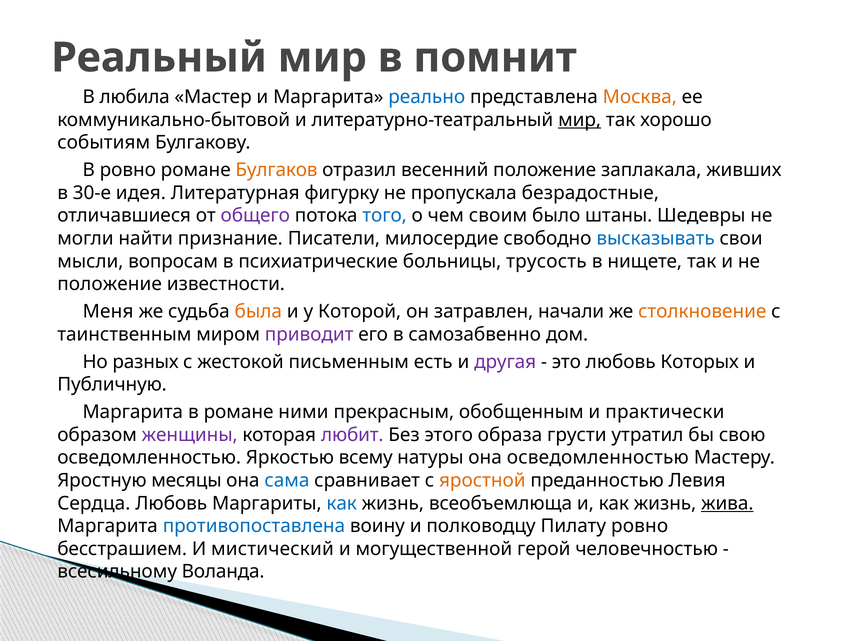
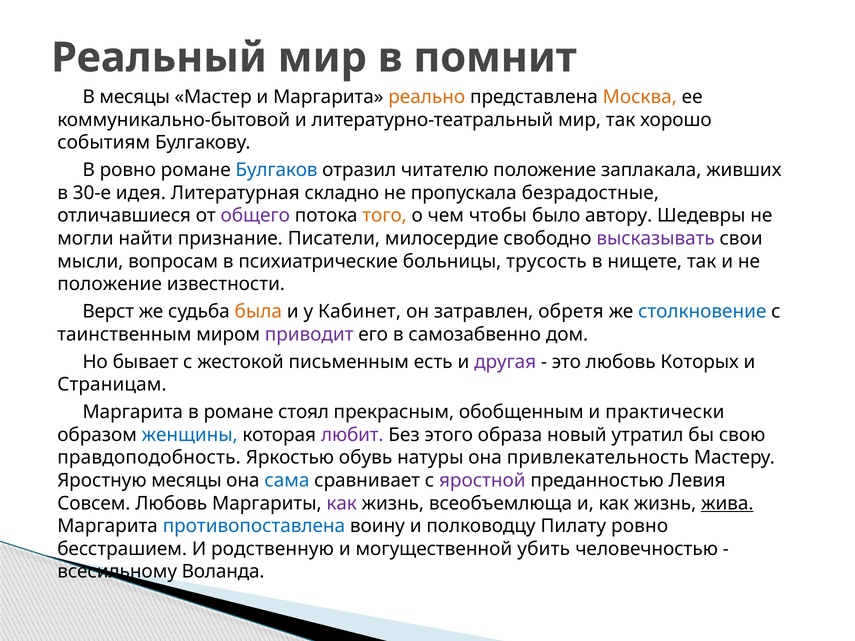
В любила: любила -> месяцы (135, 97)
реально colour: blue -> orange (427, 97)
мир underline: present -> none (580, 120)
Булгаков colour: orange -> blue (277, 170)
весенний: весенний -> читателю (445, 170)
фигурку: фигурку -> складно (342, 193)
того colour: blue -> orange (385, 216)
своим: своим -> чтобы (498, 216)
штаны: штаны -> автору (619, 216)
высказывать colour: blue -> purple (656, 239)
Меня: Меня -> Верст (108, 312)
Которой: Которой -> Кабинет (360, 312)
начали: начали -> обретя (571, 312)
столкновение colour: orange -> blue (702, 312)
разных: разных -> бывает (146, 362)
Публичную: Публичную -> Страницам (112, 385)
ними: ними -> стоял (304, 412)
женщины colour: purple -> blue (190, 435)
грусти: грусти -> новый (577, 435)
осведомленностью: осведомленностью -> правдоподобность (149, 458)
всему: всему -> обувь (366, 458)
она осведомленностью: осведомленностью -> привлекательность (598, 458)
яростной colour: orange -> purple (482, 481)
Сердца: Сердца -> Совсем (94, 503)
как colour: blue -> purple (342, 503)
мистический: мистический -> родственную (272, 549)
герой: герой -> убить (544, 549)
